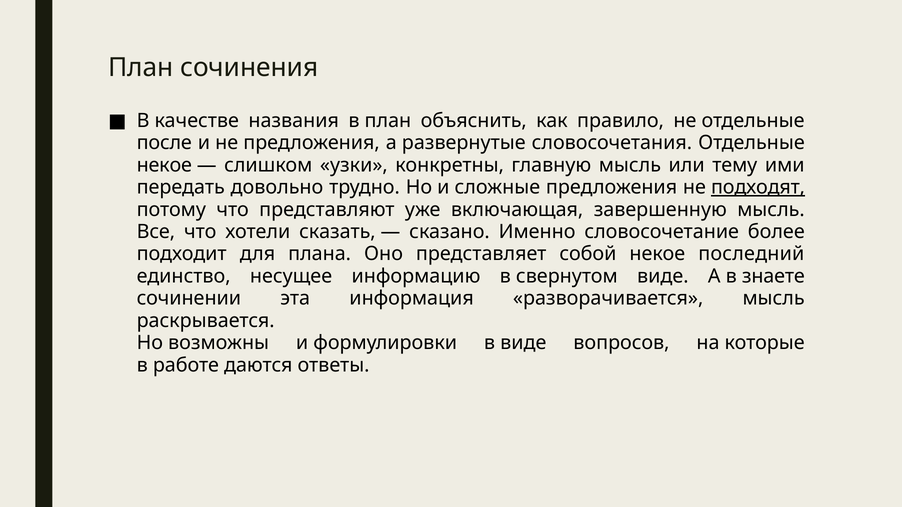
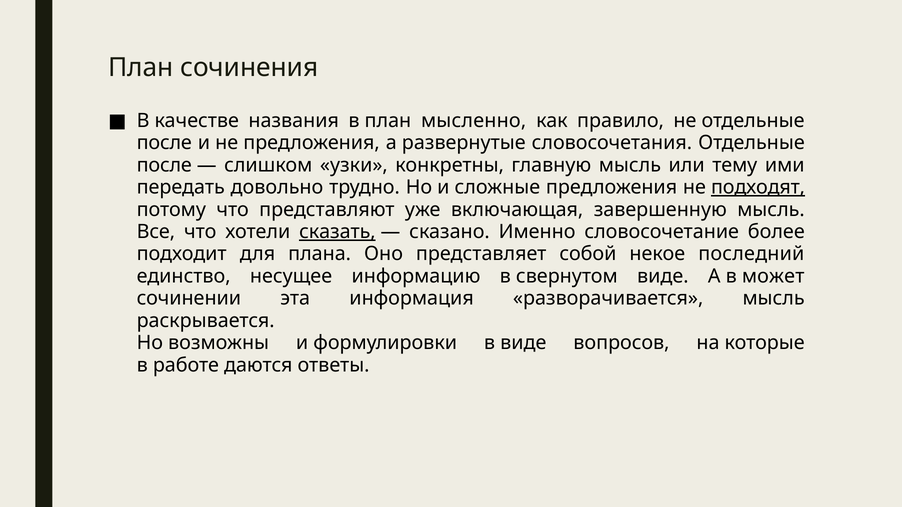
объяснить: объяснить -> мысленно (474, 121)
некое: некое -> после (164, 165)
сказать underline: none -> present (337, 232)
знаете: знаете -> может (773, 276)
